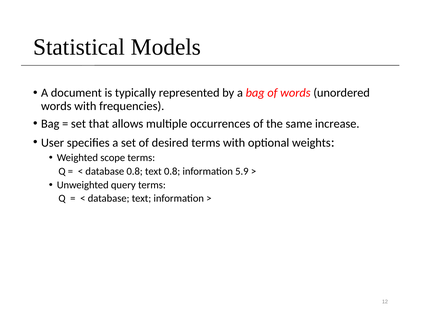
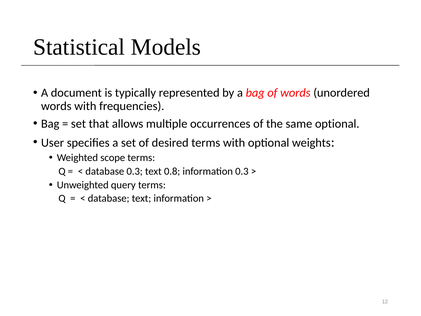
same increase: increase -> optional (337, 124)
database 0.8: 0.8 -> 0.3 (135, 171)
information 5.9: 5.9 -> 0.3 (242, 171)
